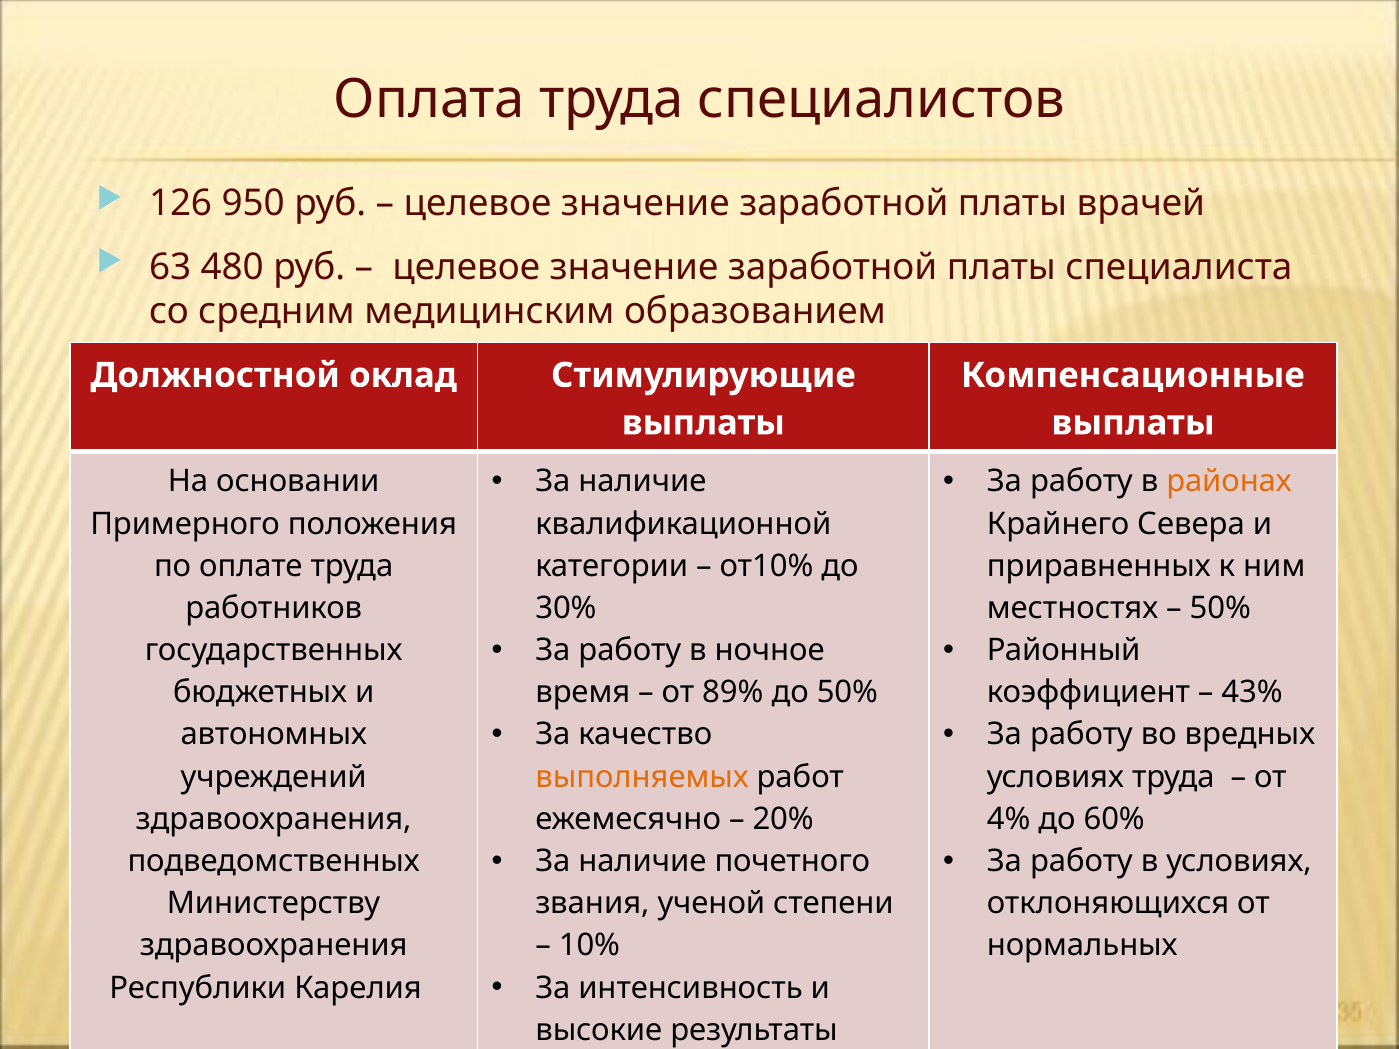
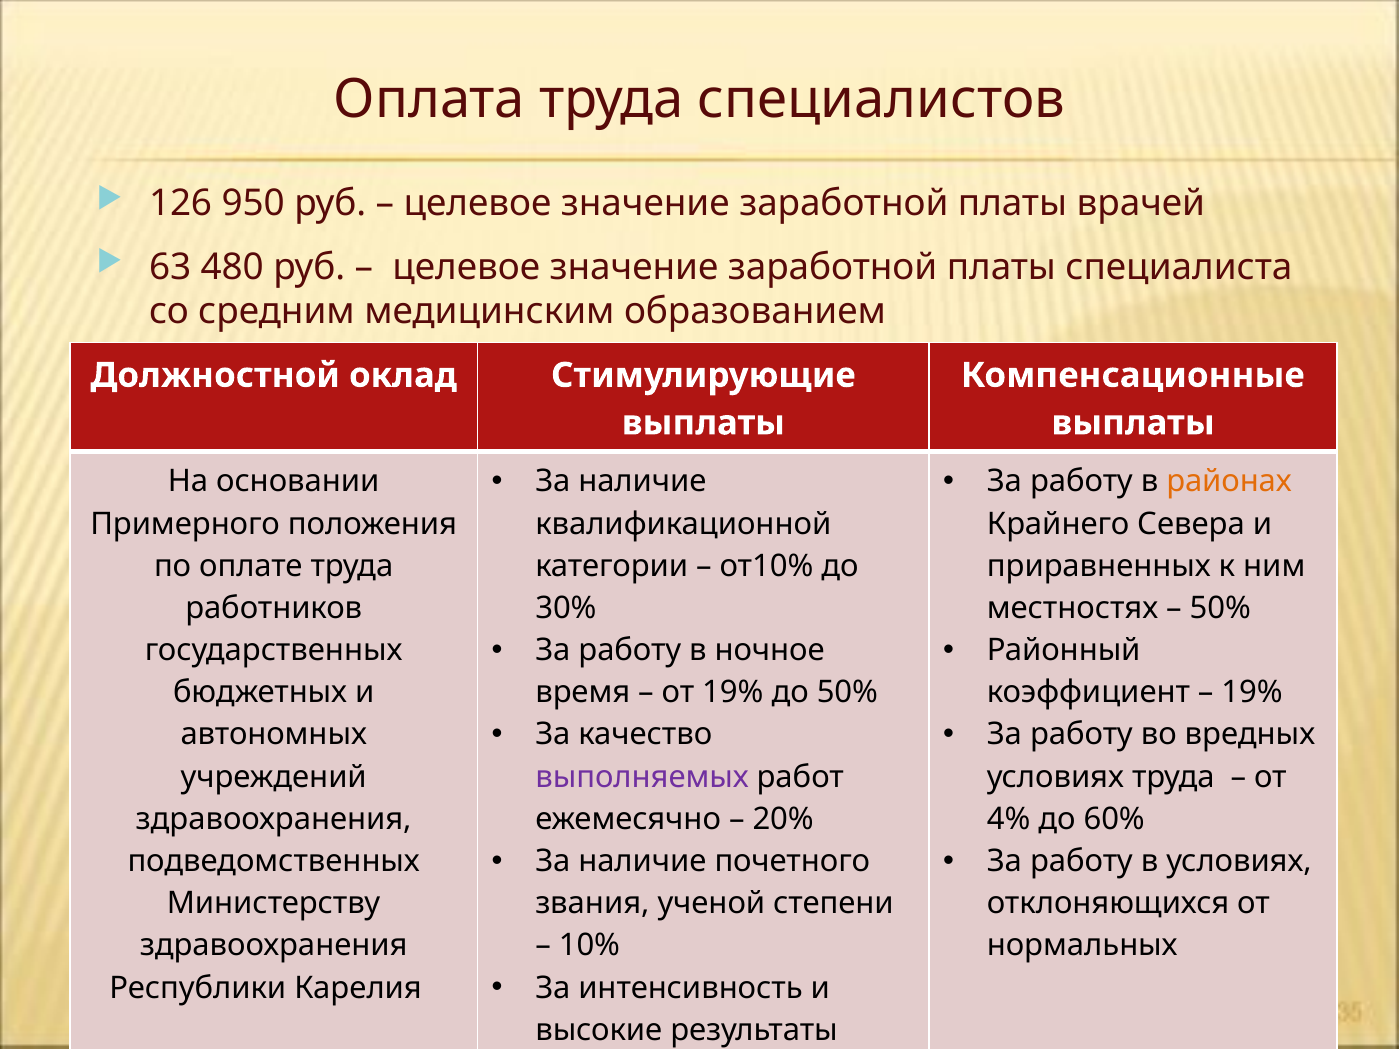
от 89%: 89% -> 19% (733, 693)
43%: 43% -> 19% (1252, 693)
выполняемых colour: orange -> purple (642, 777)
